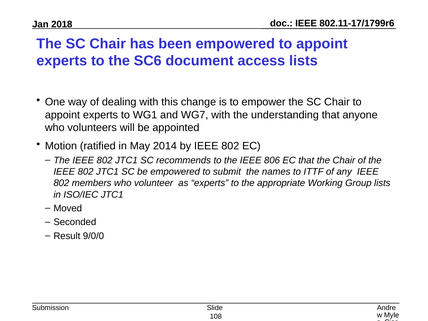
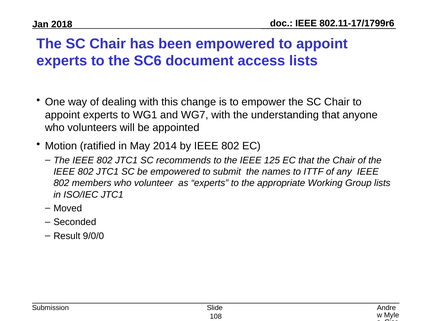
806: 806 -> 125 (272, 160)
